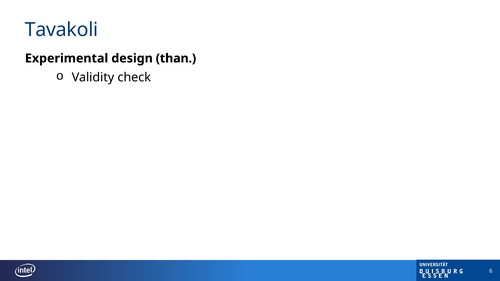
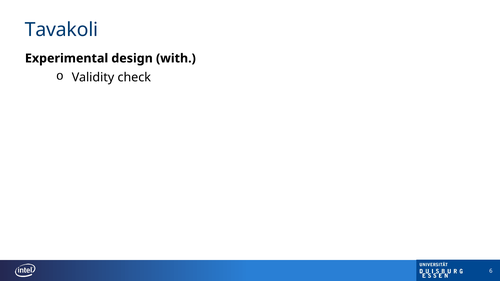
than: than -> with (176, 58)
